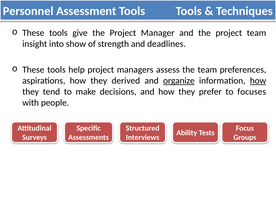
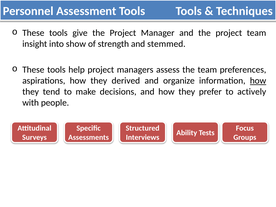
deadlines: deadlines -> stemmed (166, 44)
organize underline: present -> none (179, 81)
focuses: focuses -> actively (252, 92)
